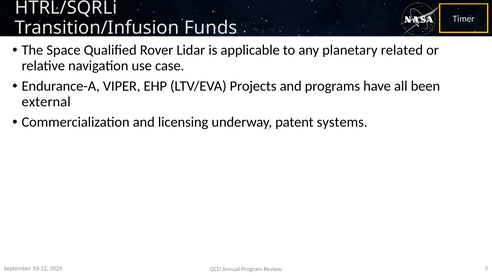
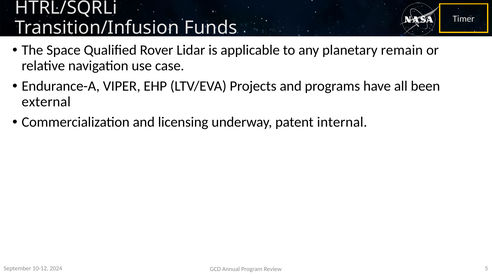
related: related -> remain (402, 50)
systems: systems -> internal (342, 123)
